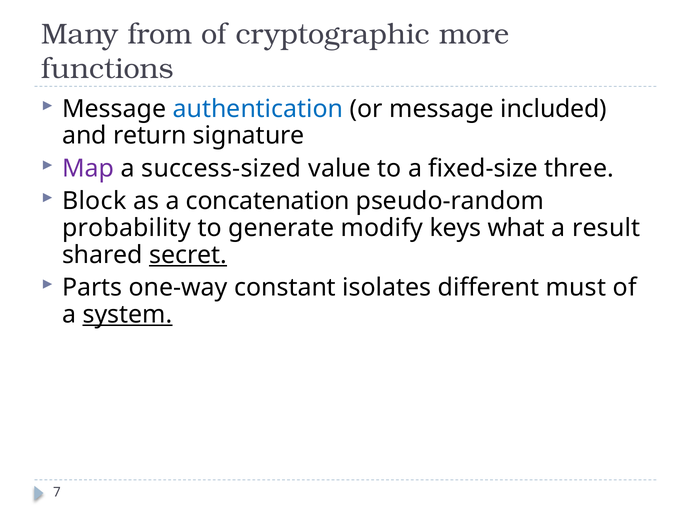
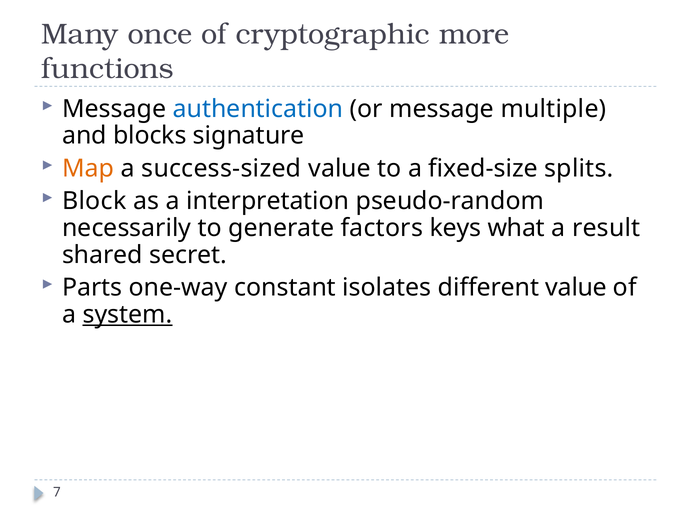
from: from -> once (160, 34)
included: included -> multiple (553, 109)
return: return -> blocks (150, 136)
Map colour: purple -> orange (88, 168)
three: three -> splits (579, 168)
concatenation: concatenation -> interpretation (268, 201)
probability: probability -> necessarily (127, 228)
modify: modify -> factors (382, 228)
secret underline: present -> none (188, 255)
different must: must -> value (576, 288)
